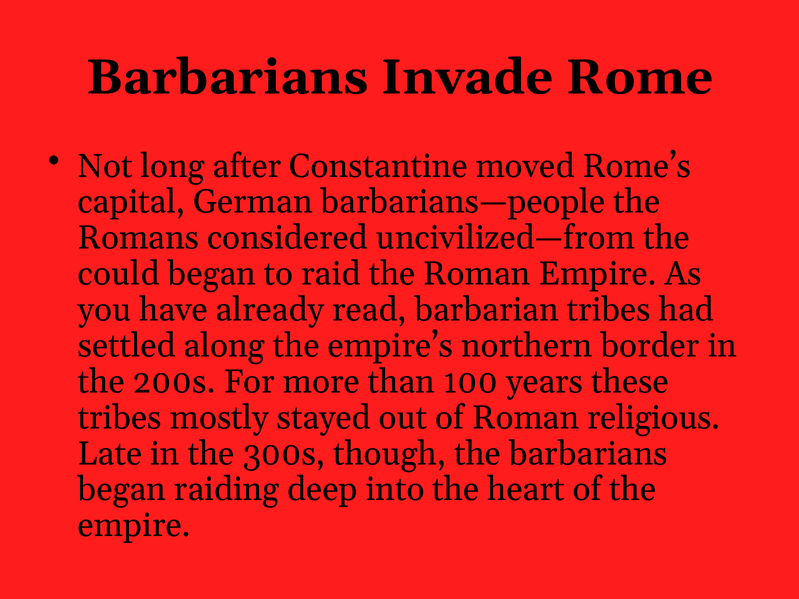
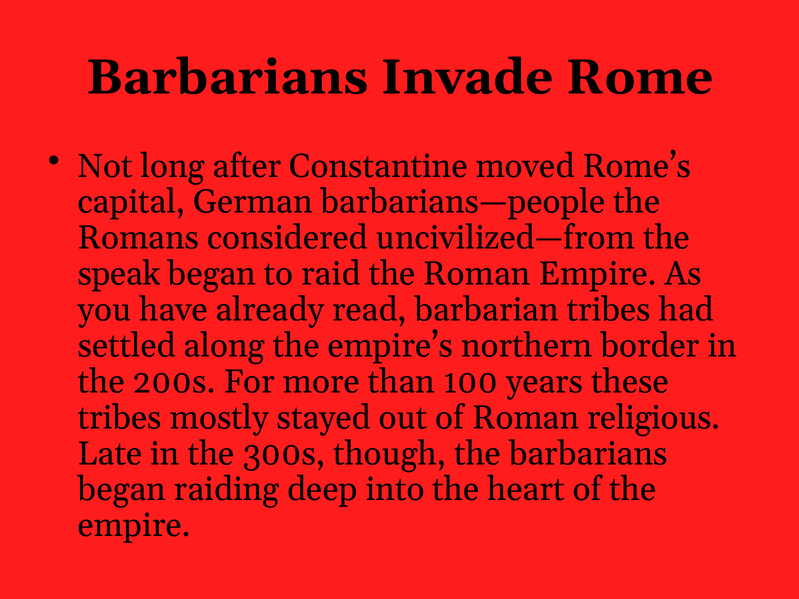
could: could -> speak (119, 274)
